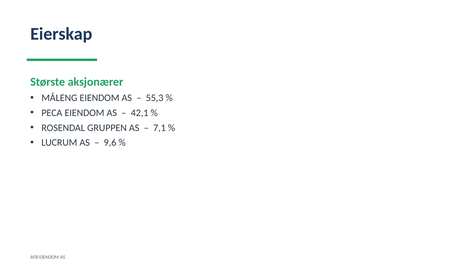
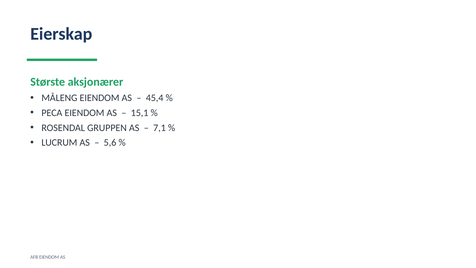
55,3: 55,3 -> 45,4 (155, 98)
42,1: 42,1 -> 15,1 (140, 113)
9,6: 9,6 -> 5,6 (110, 143)
